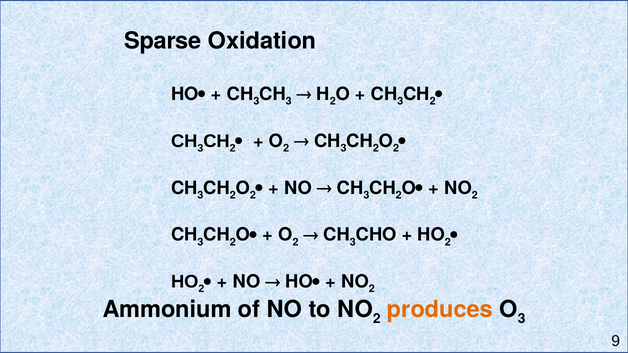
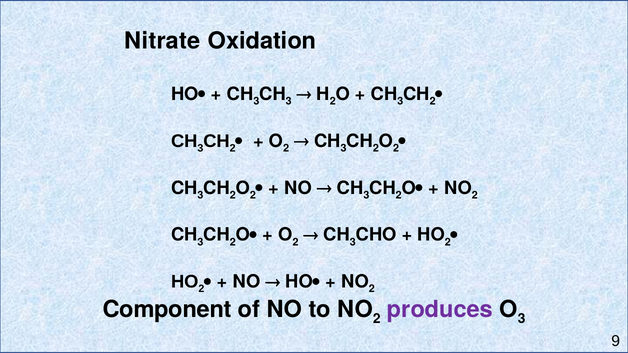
Sparse: Sparse -> Nitrate (162, 41)
Ammonium: Ammonium -> Component (167, 310)
produces colour: orange -> purple (440, 310)
